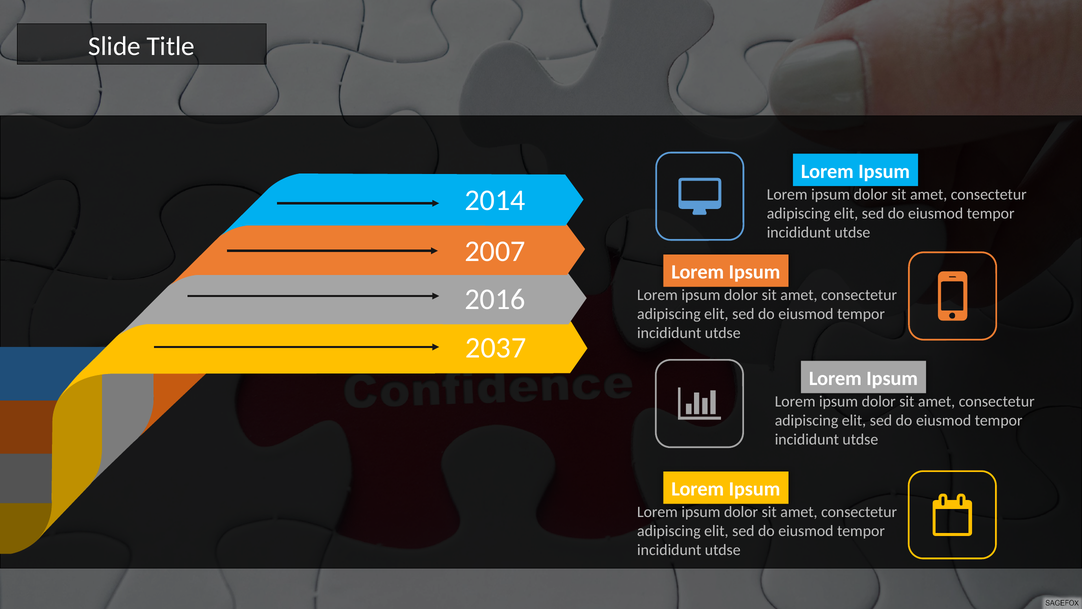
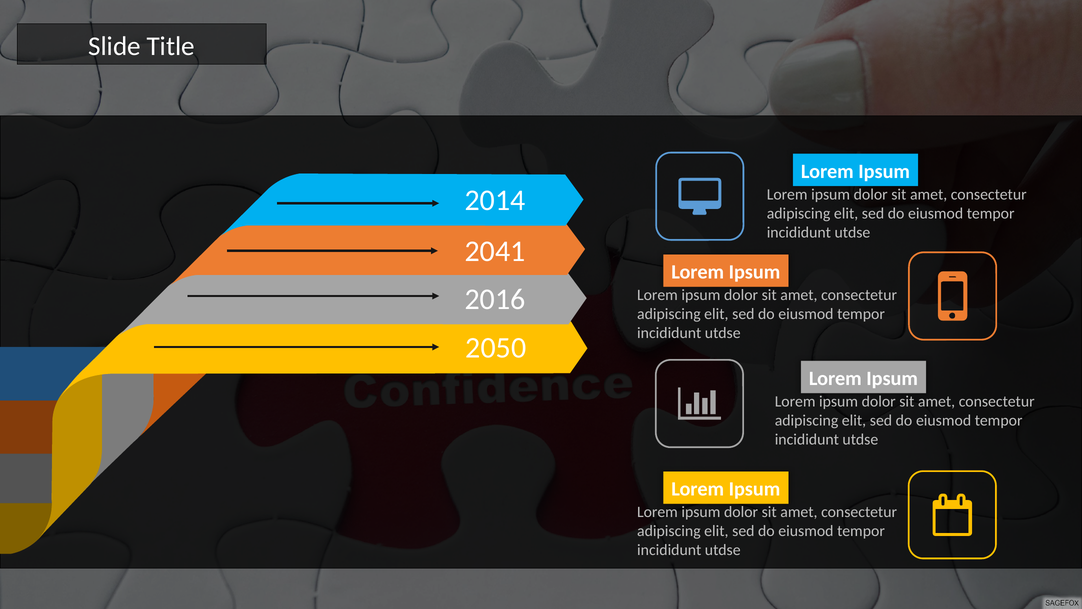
2007: 2007 -> 2041 (495, 251)
2037: 2037 -> 2050 (496, 348)
